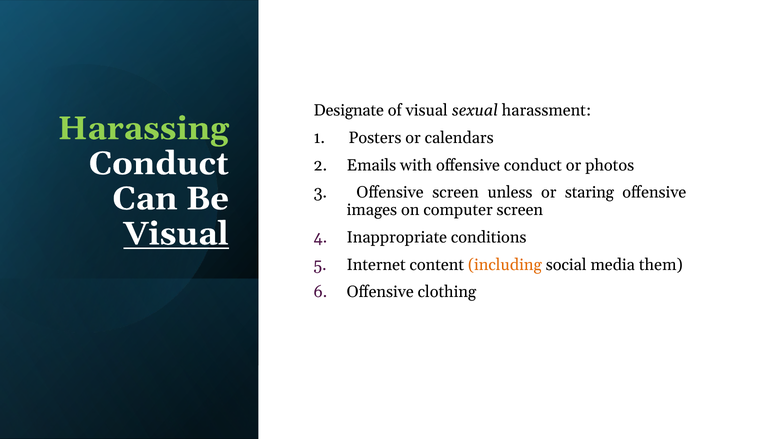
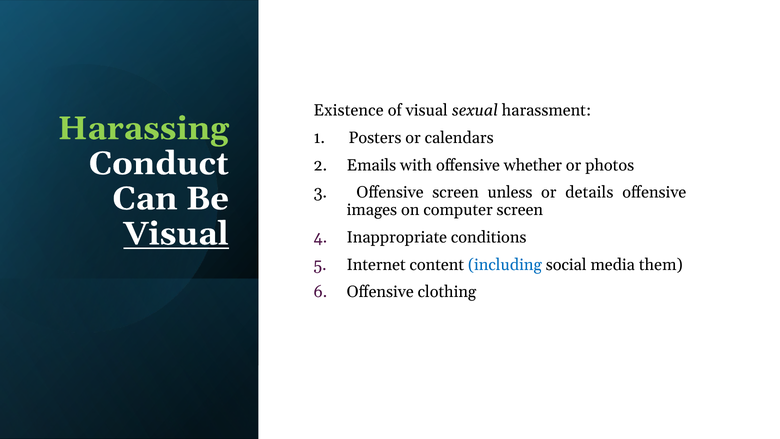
Designate: Designate -> Existence (349, 110)
offensive conduct: conduct -> whether (533, 165)
staring: staring -> details (589, 192)
including colour: orange -> blue (505, 265)
